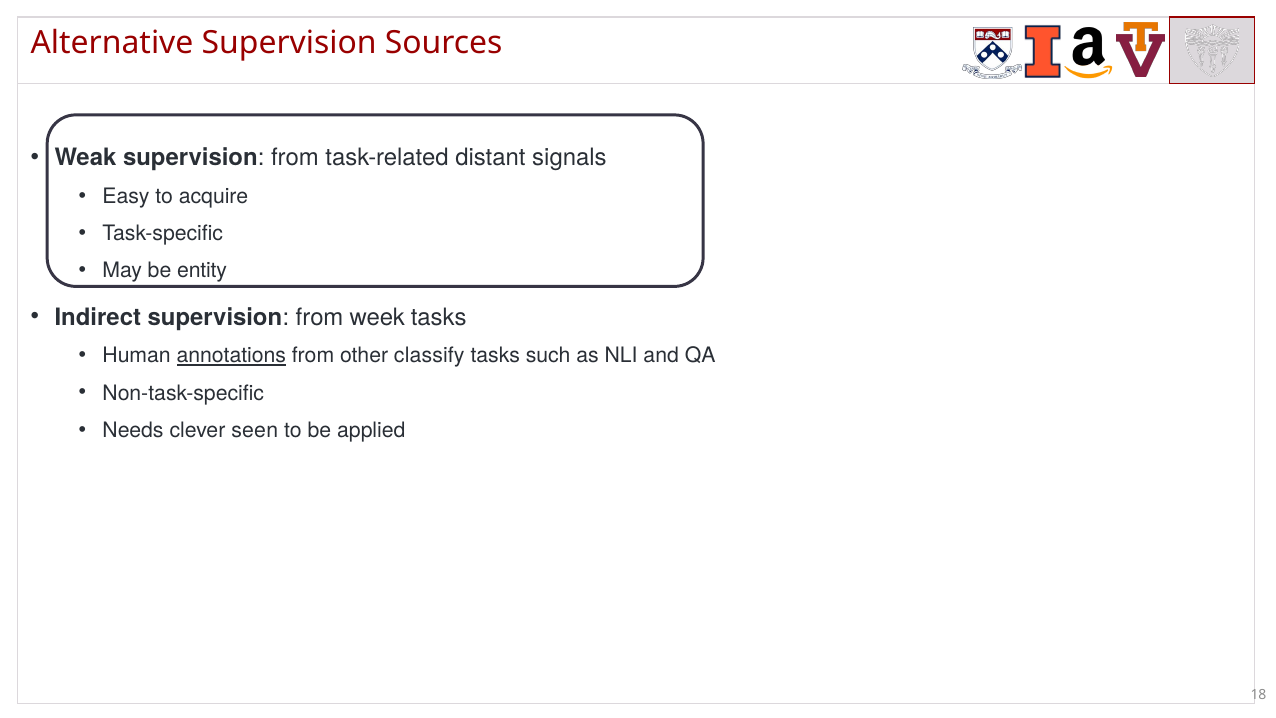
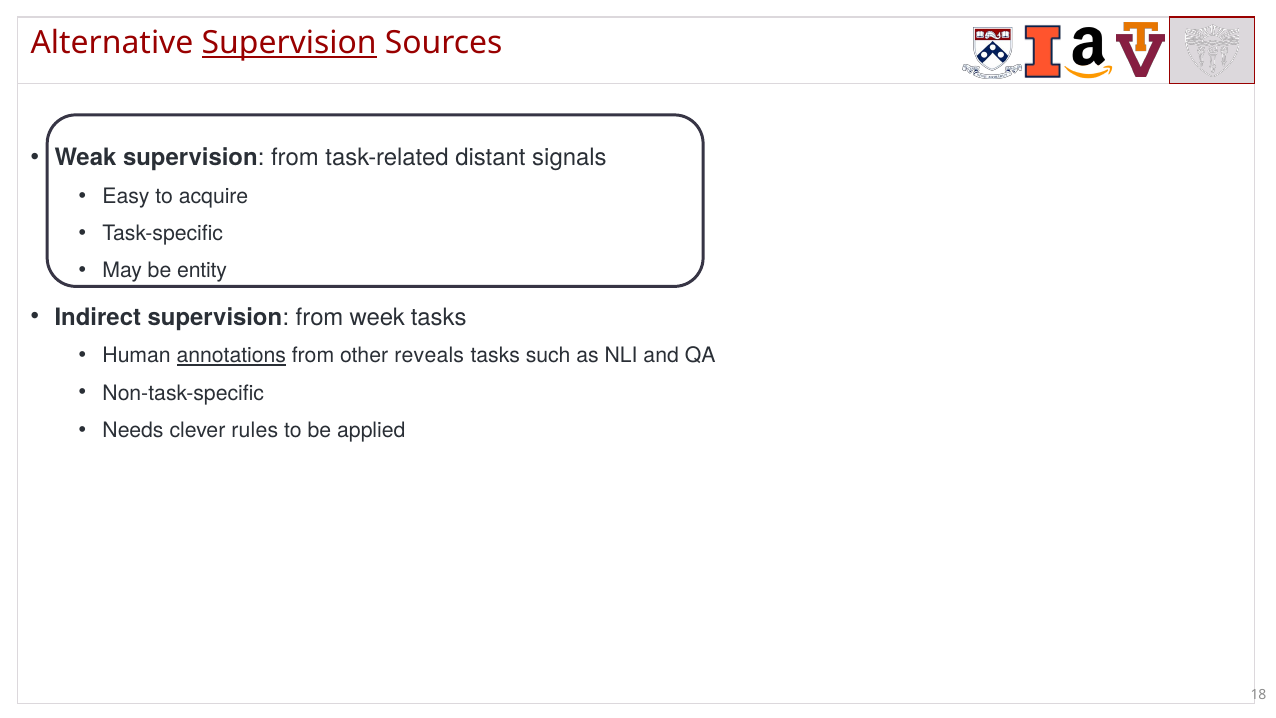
Supervision underline: none -> present (289, 43)
classify: classify -> reveals (429, 356)
seen: seen -> rules (255, 430)
